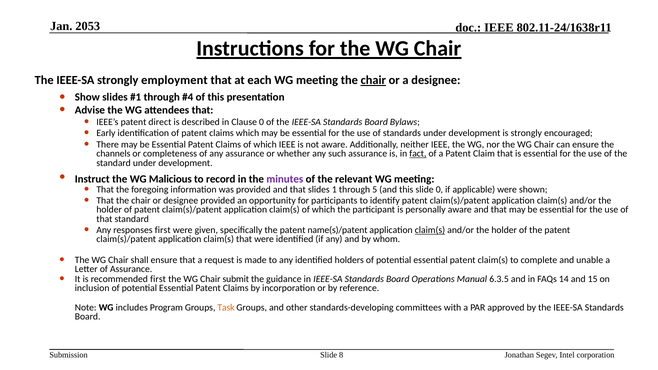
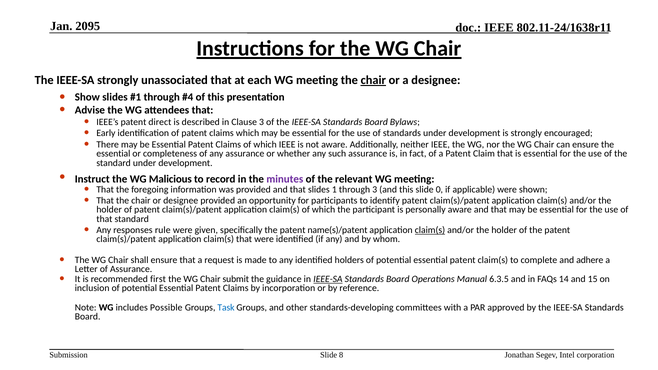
2053: 2053 -> 2095 (88, 26)
employment: employment -> unassociated (175, 80)
Clause 0: 0 -> 3 (262, 122)
channels: channels -> essential (113, 154)
fact underline: present -> none (418, 154)
through 5: 5 -> 3 (375, 189)
responses first: first -> rule (163, 230)
unable: unable -> adhere (590, 260)
IEEE-SA underline: none -> present (328, 279)
Program: Program -> Possible (166, 308)
Task colour: orange -> blue (226, 308)
